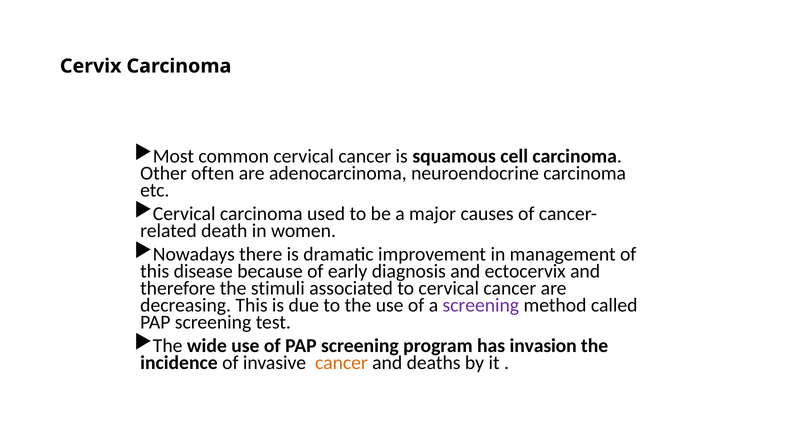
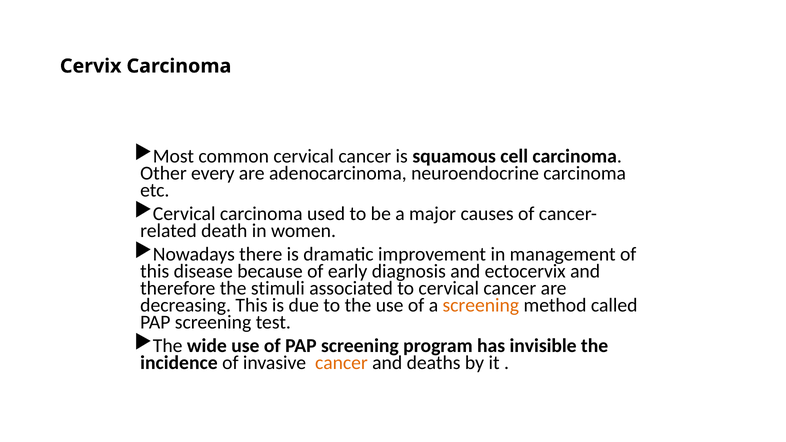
often: often -> every (213, 173)
screening colour: purple -> orange (481, 305)
invasion: invasion -> invisible (543, 346)
